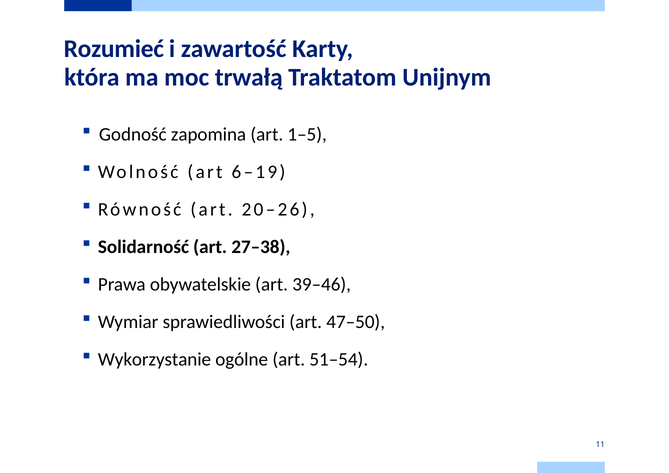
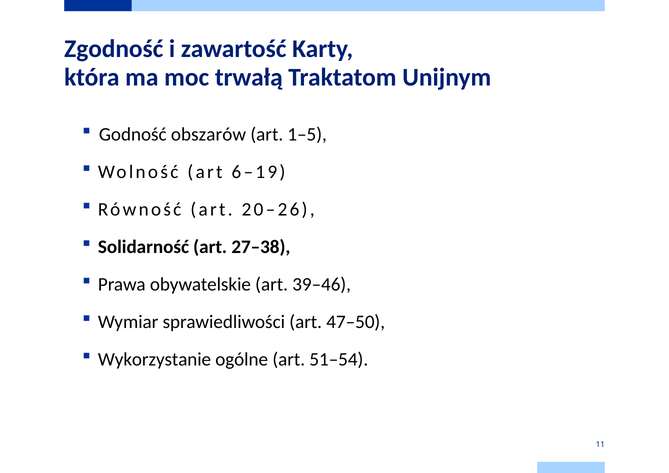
Rozumieć: Rozumieć -> Zgodność (114, 49)
zapomina: zapomina -> obszarów (208, 135)
